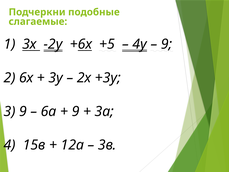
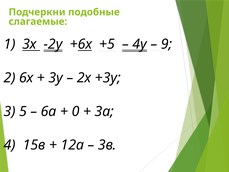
3 9: 9 -> 5 (23, 111)
9: 9 -> 0 (76, 111)
